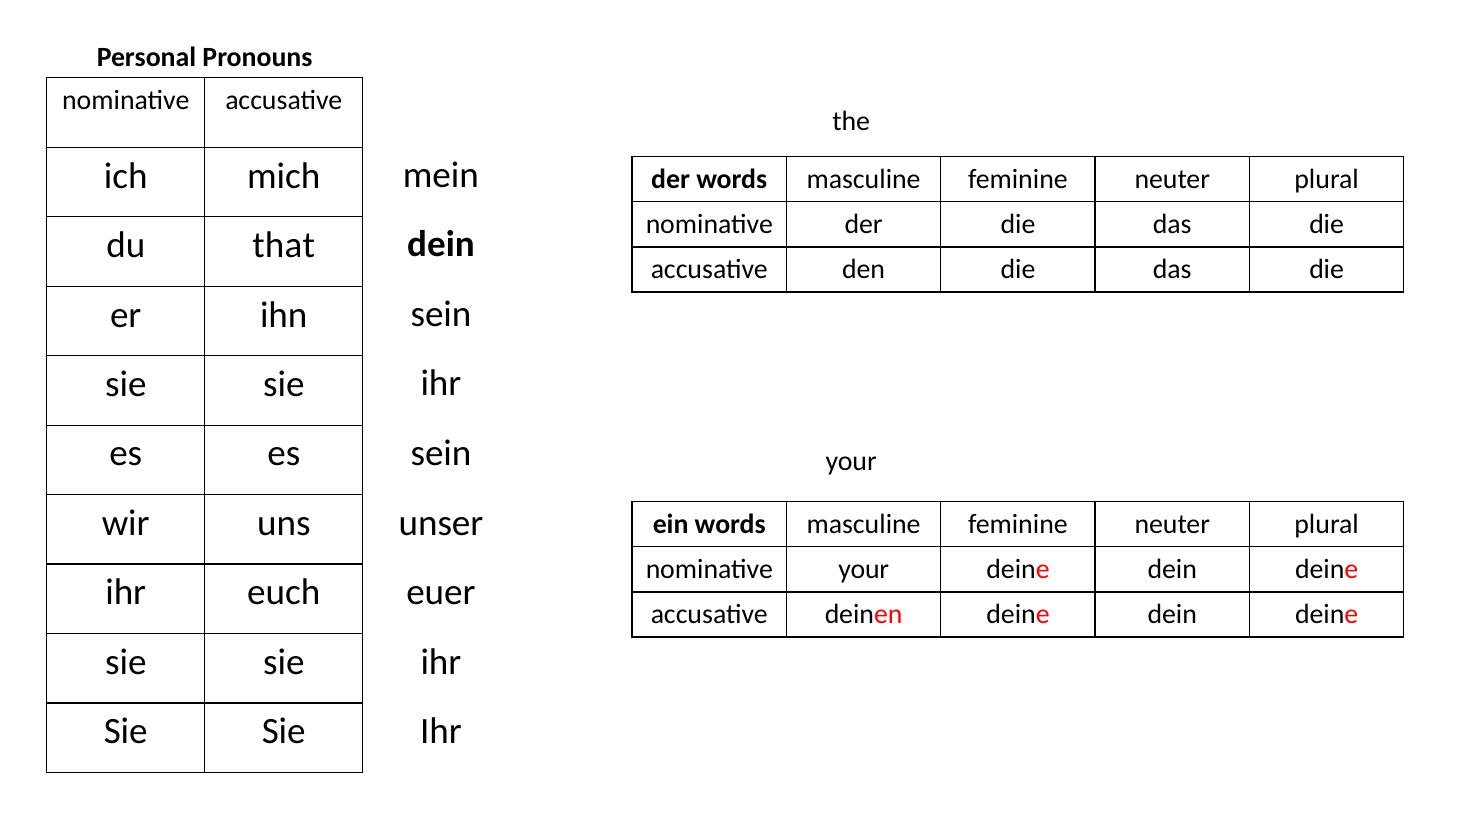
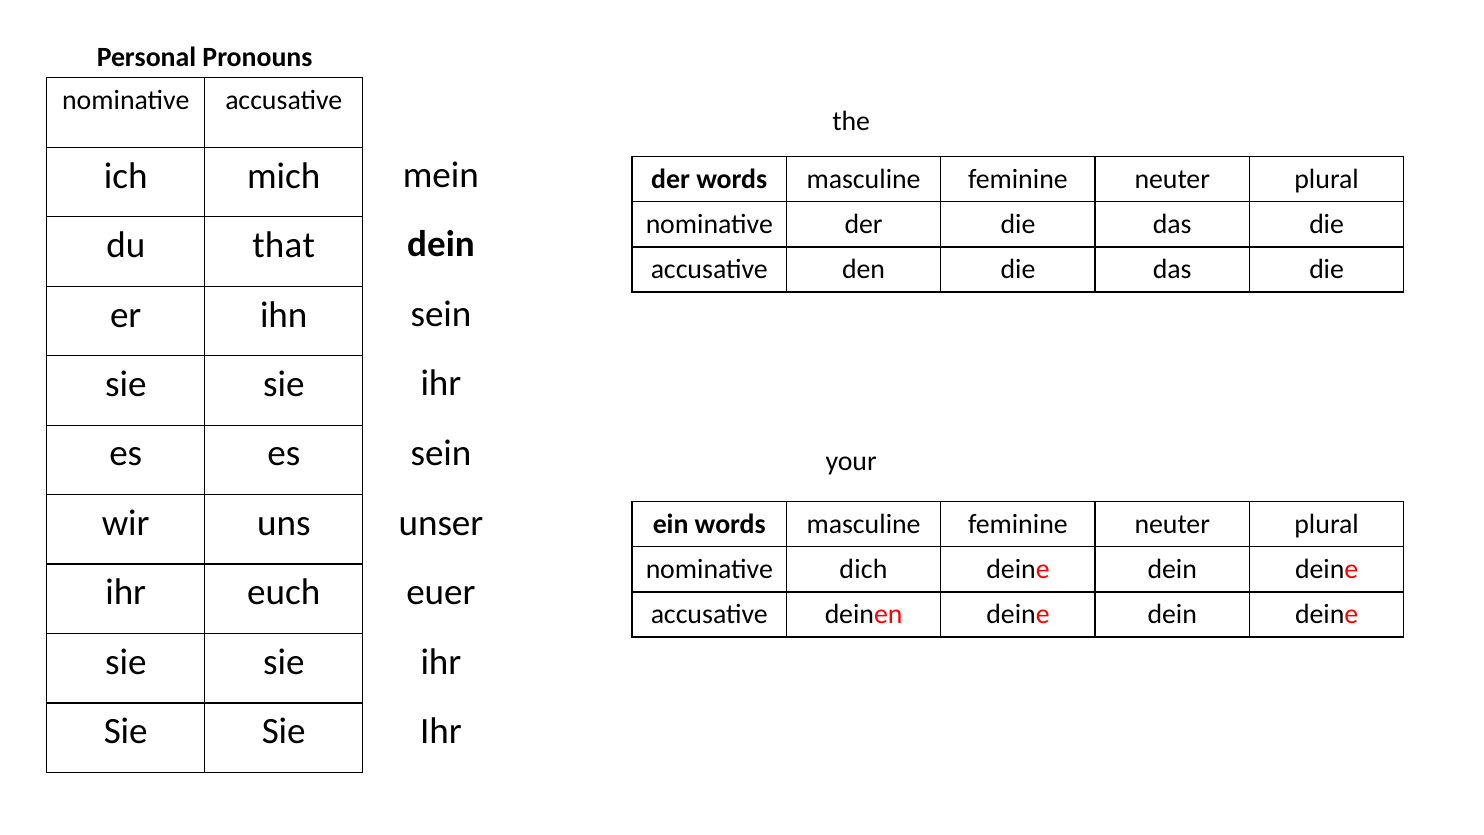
nominative your: your -> dich (863, 569)
